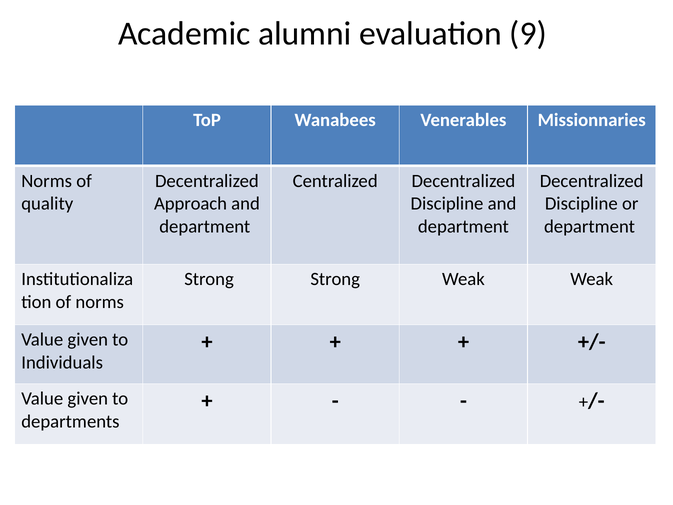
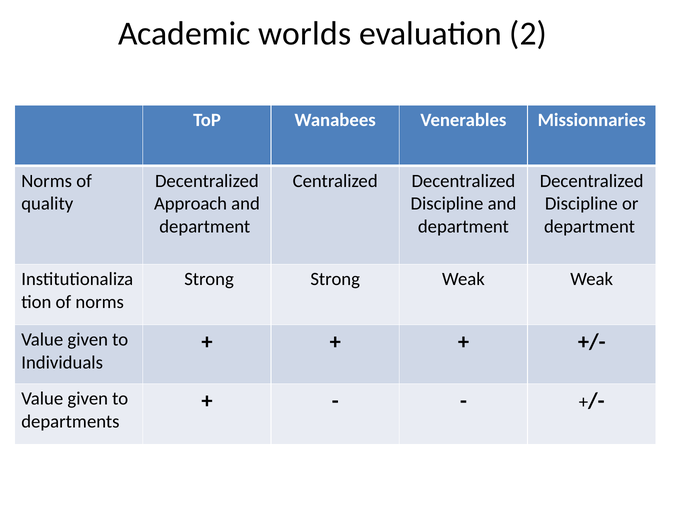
alumni: alumni -> worlds (305, 34)
9: 9 -> 2 (528, 34)
